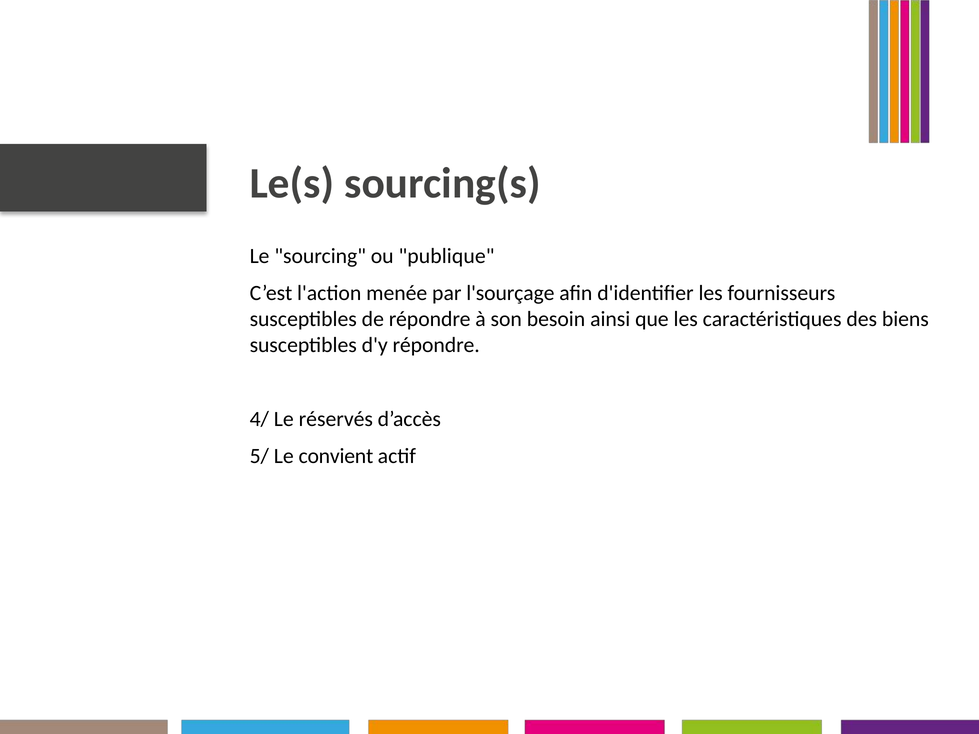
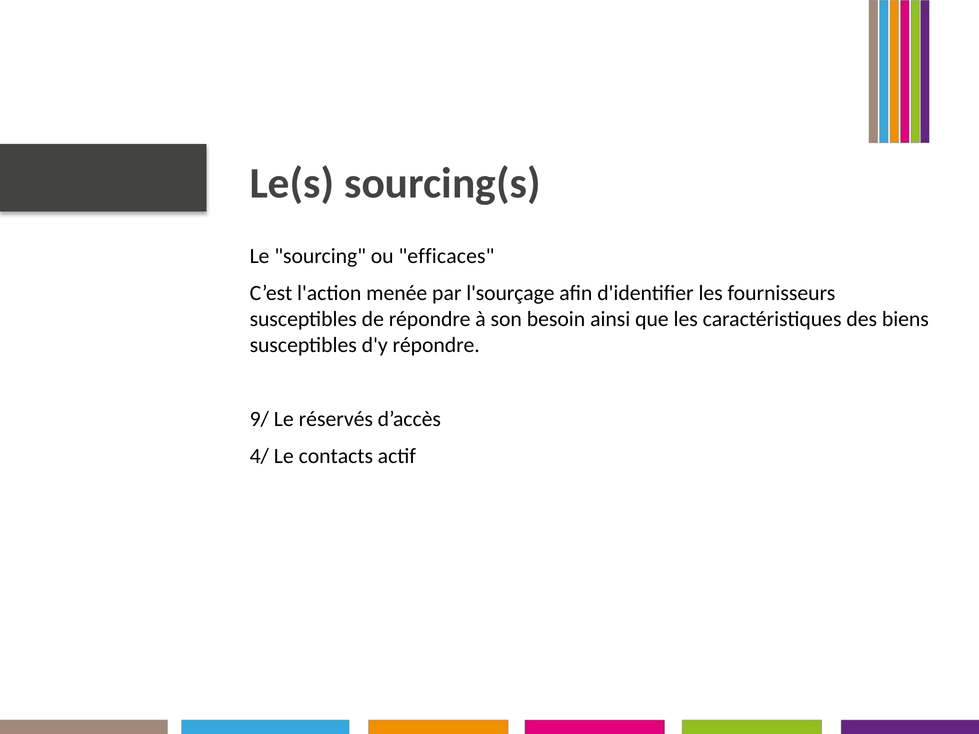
publique: publique -> efficaces (446, 256)
4/: 4/ -> 9/ (259, 419)
5/: 5/ -> 4/ (259, 456)
convient: convient -> contacts (336, 456)
